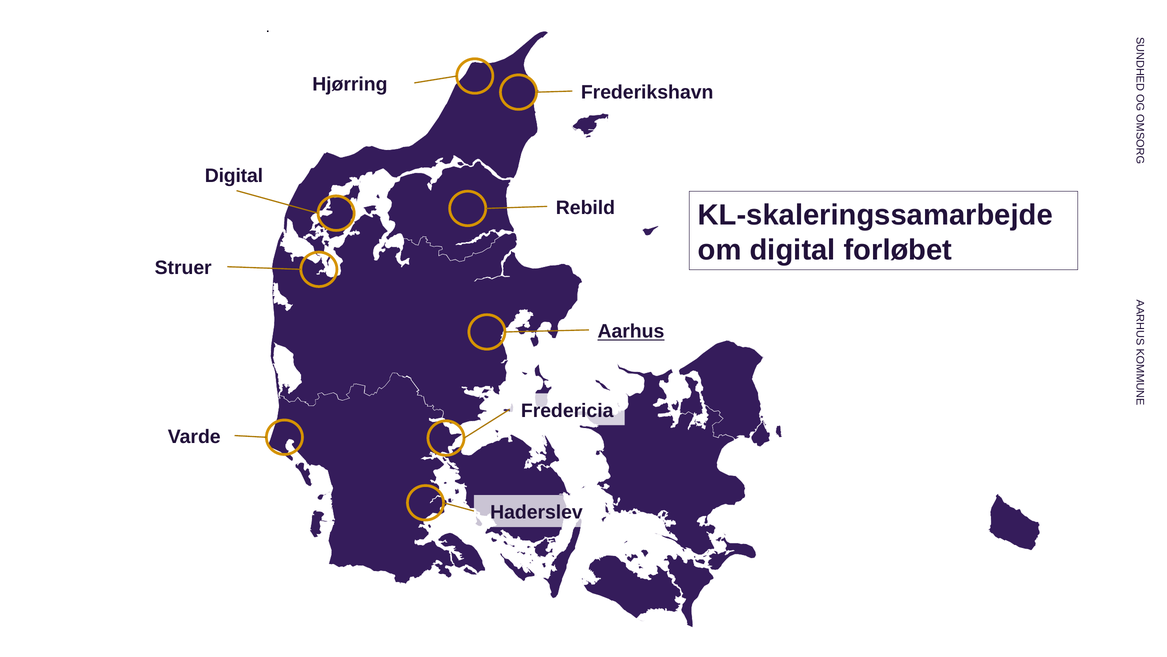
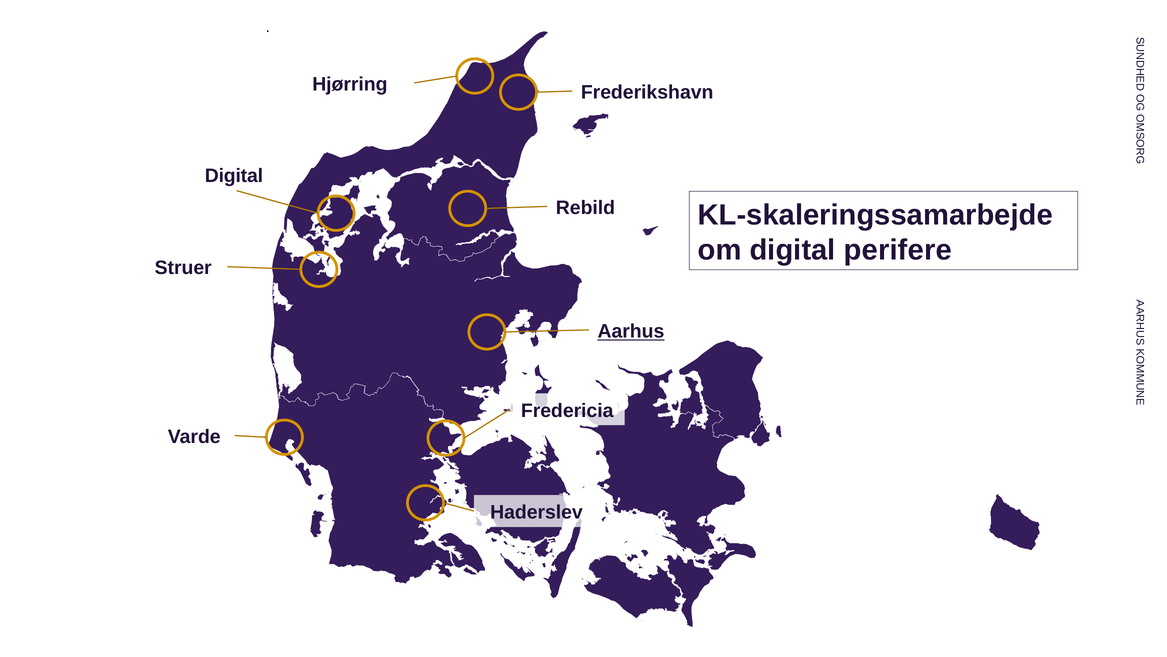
forløbet: forløbet -> perifere (898, 250)
